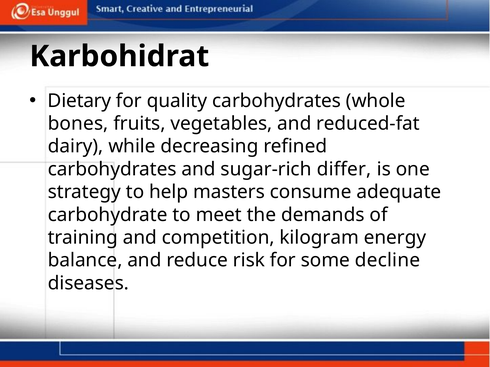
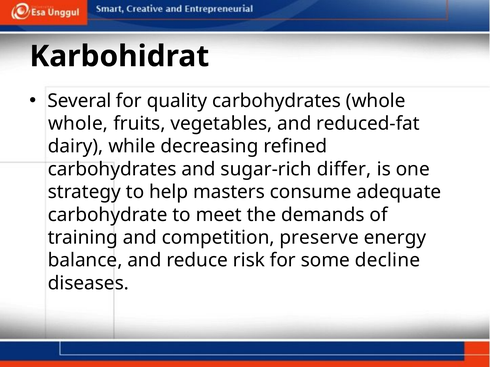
Dietary: Dietary -> Several (79, 101)
bones: bones -> whole (78, 124)
kilogram: kilogram -> preserve (319, 238)
